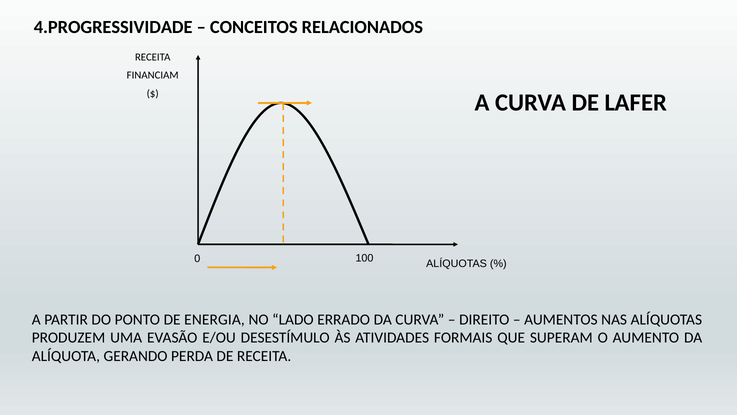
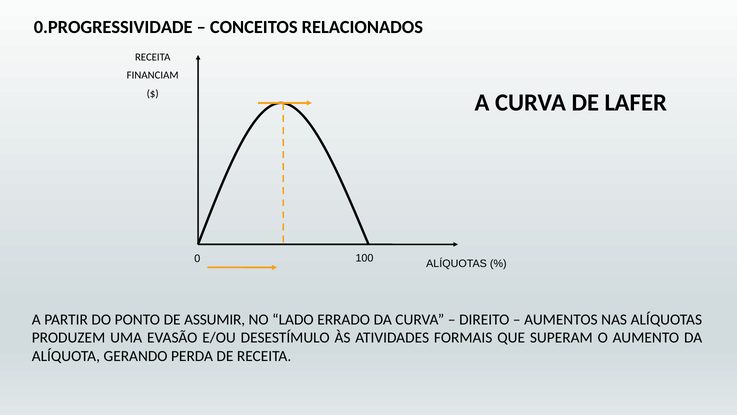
4.PROGRESSIVIDADE: 4.PROGRESSIVIDADE -> 0.PROGRESSIVIDADE (113, 27)
ENERGIA: ENERGIA -> ASSUMIR (215, 319)
